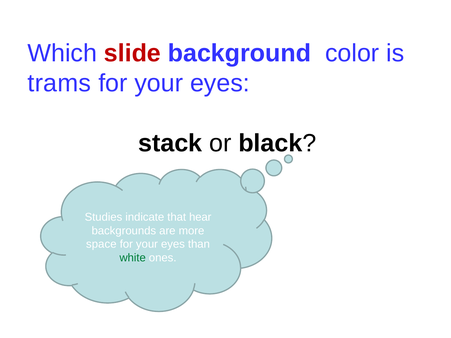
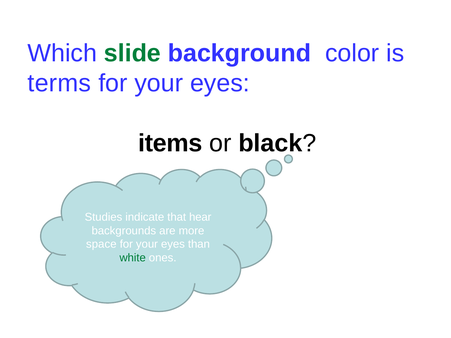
slide colour: red -> green (132, 53)
trams: trams -> terms (59, 83)
stack: stack -> items (170, 143)
